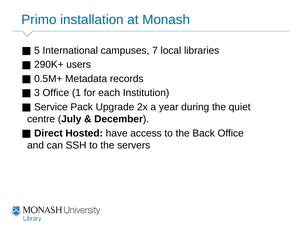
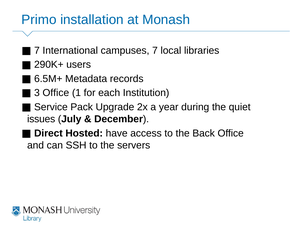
5: 5 -> 7 (37, 50)
0.5M+: 0.5M+ -> 6.5M+ (48, 79)
centre: centre -> issues (41, 119)
